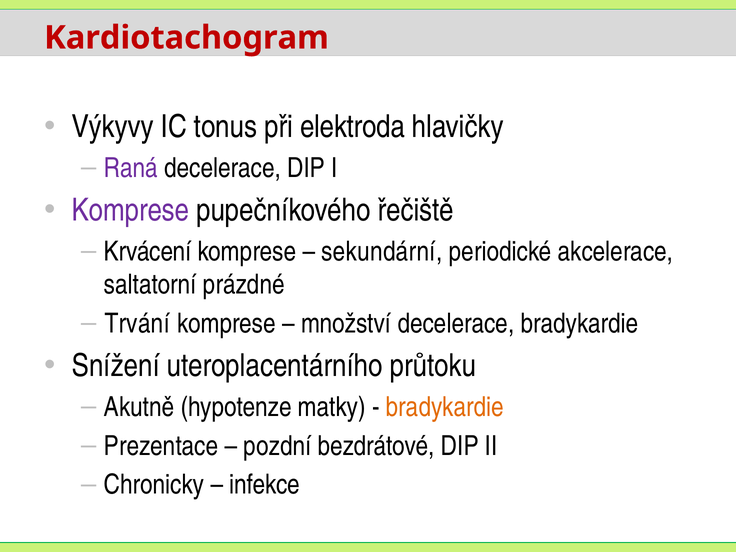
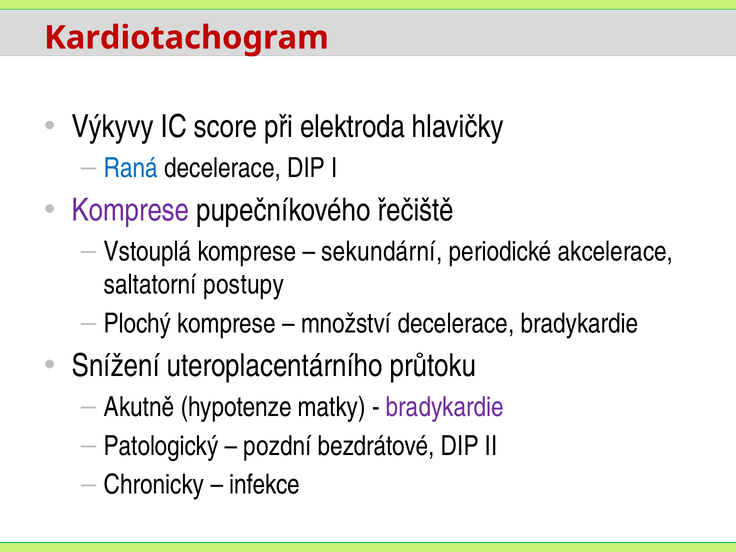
tonus: tonus -> score (226, 127)
Raná colour: purple -> blue (131, 168)
Krvácení: Krvácení -> Vstouplá (148, 252)
prázdné: prázdné -> postupy (244, 285)
Trvání: Trvání -> Plochý (138, 324)
bradykardie colour: orange -> purple (445, 407)
Prezentace: Prezentace -> Patologický (161, 446)
